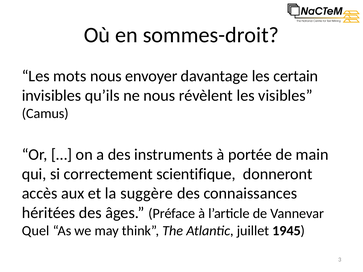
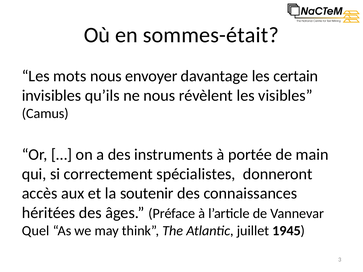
sommes-droit: sommes-droit -> sommes-était (211, 35)
scientifique: scientifique -> spécialistes (196, 174)
suggère: suggère -> soutenir (147, 194)
